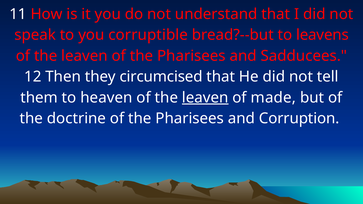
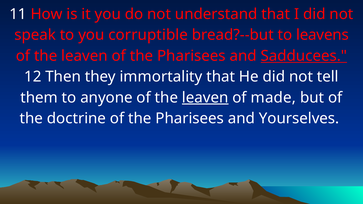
Sadducees underline: none -> present (304, 56)
circumcised: circumcised -> immortality (161, 77)
heaven: heaven -> anyone (106, 98)
Corruption: Corruption -> Yourselves (299, 118)
